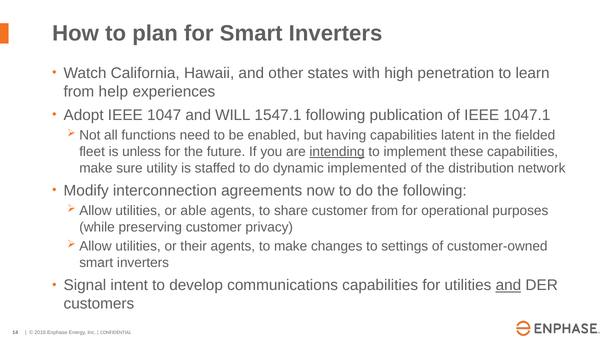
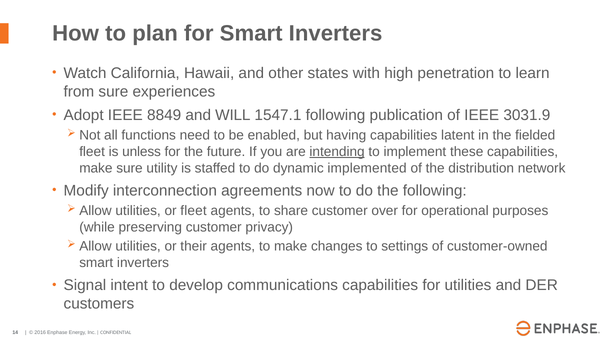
from help: help -> sure (113, 91)
1047: 1047 -> 8849 (164, 115)
1047.1: 1047.1 -> 3031.9 (527, 115)
or able: able -> fleet (194, 210)
customer from: from -> over (385, 210)
and underline: present -> none (508, 285)
